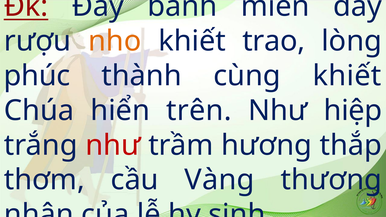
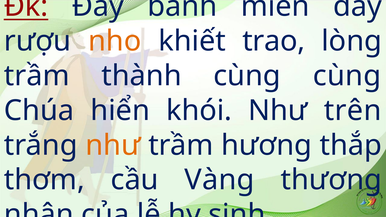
phúc: phúc -> trầm (37, 76)
cùng khiết: khiết -> cùng (347, 76)
trên: trên -> khói (199, 111)
hiệp: hiệp -> trên (353, 111)
như colour: red -> orange (113, 145)
